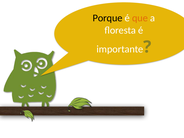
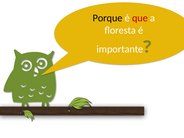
que colour: orange -> red (140, 18)
